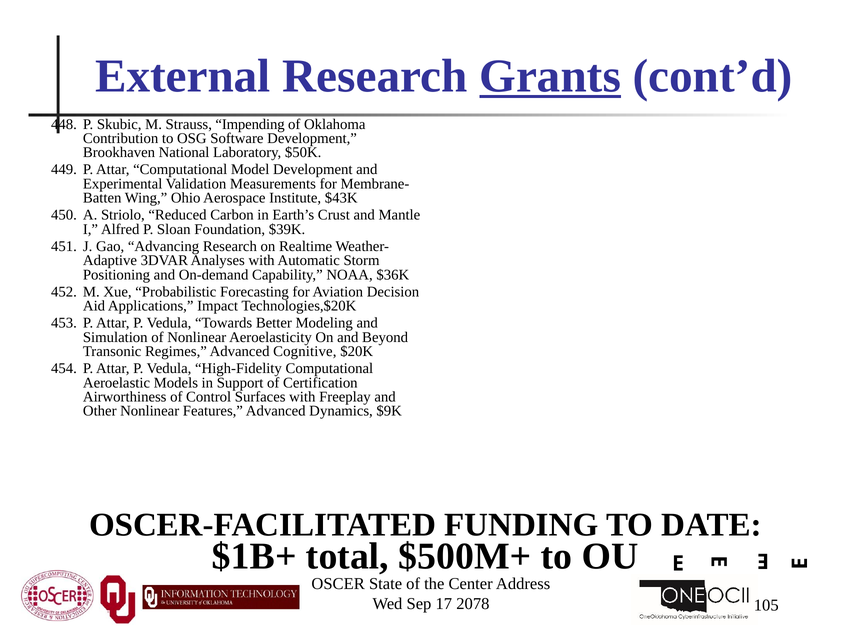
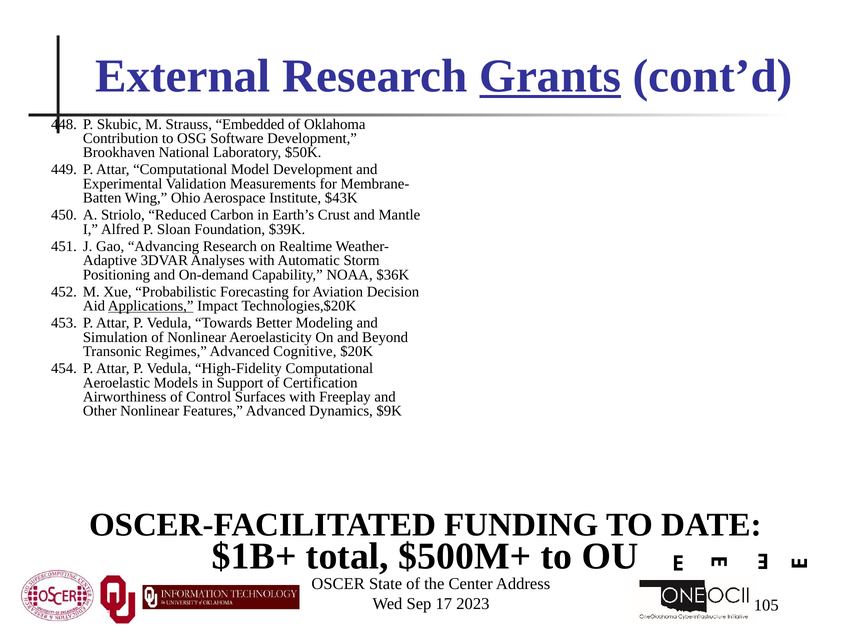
Impending: Impending -> Embedded (250, 124)
Applications underline: none -> present (151, 306)
2078: 2078 -> 2023 (473, 604)
